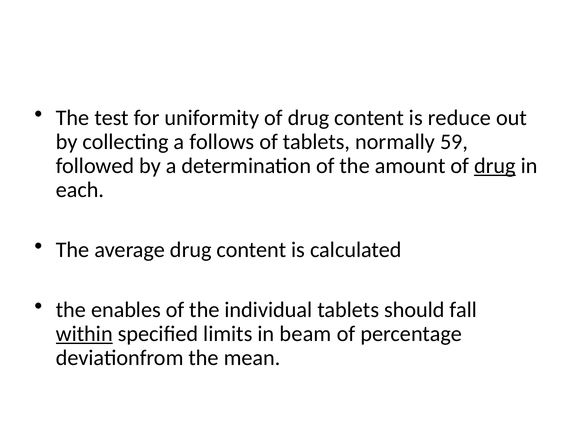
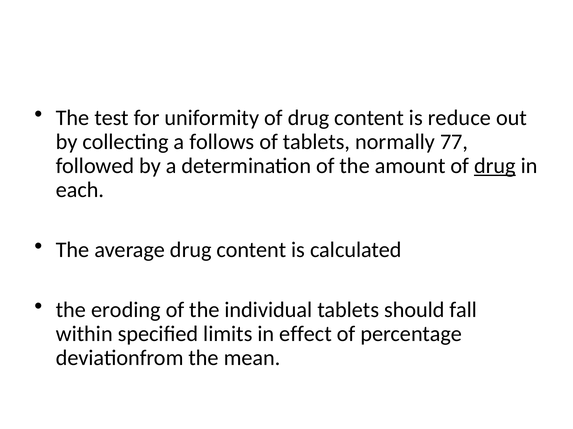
59: 59 -> 77 (454, 142)
enables: enables -> eroding (126, 310)
within underline: present -> none (84, 334)
beam: beam -> effect (306, 334)
